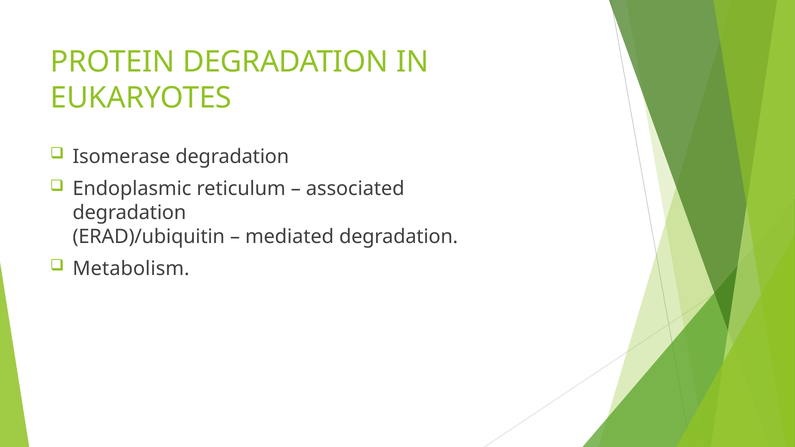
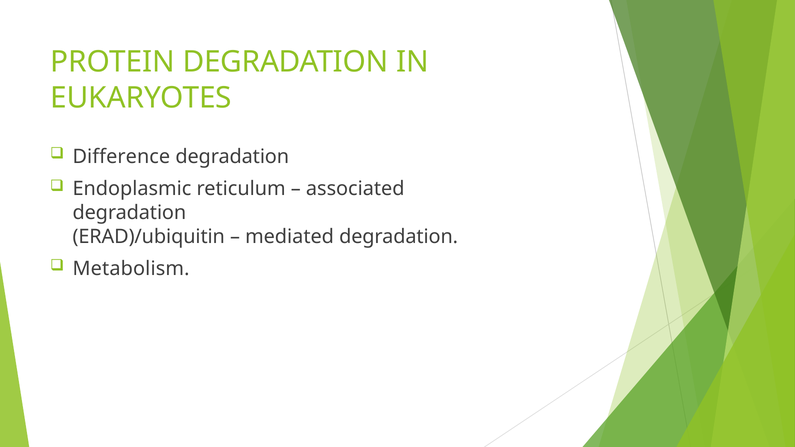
Isomerase: Isomerase -> Difference (121, 157)
